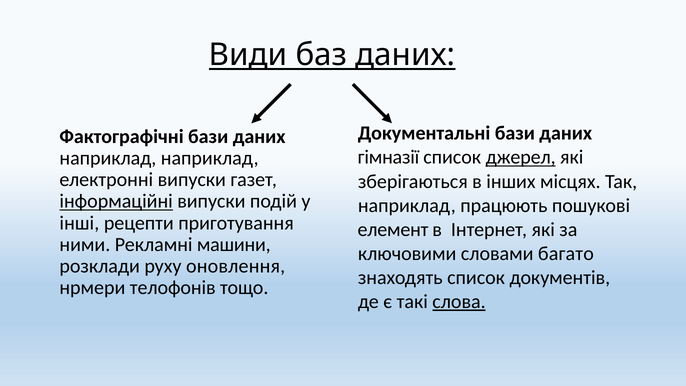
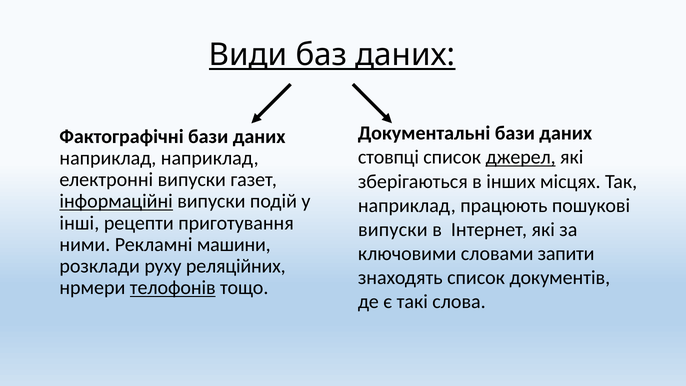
гімназії: гімназії -> стовпці (388, 157)
елемент: елемент -> випуски (393, 229)
багато: багато -> запити (566, 253)
оновлення: оновлення -> реляційних (236, 266)
телофонів underline: none -> present (173, 288)
слова underline: present -> none (459, 301)
